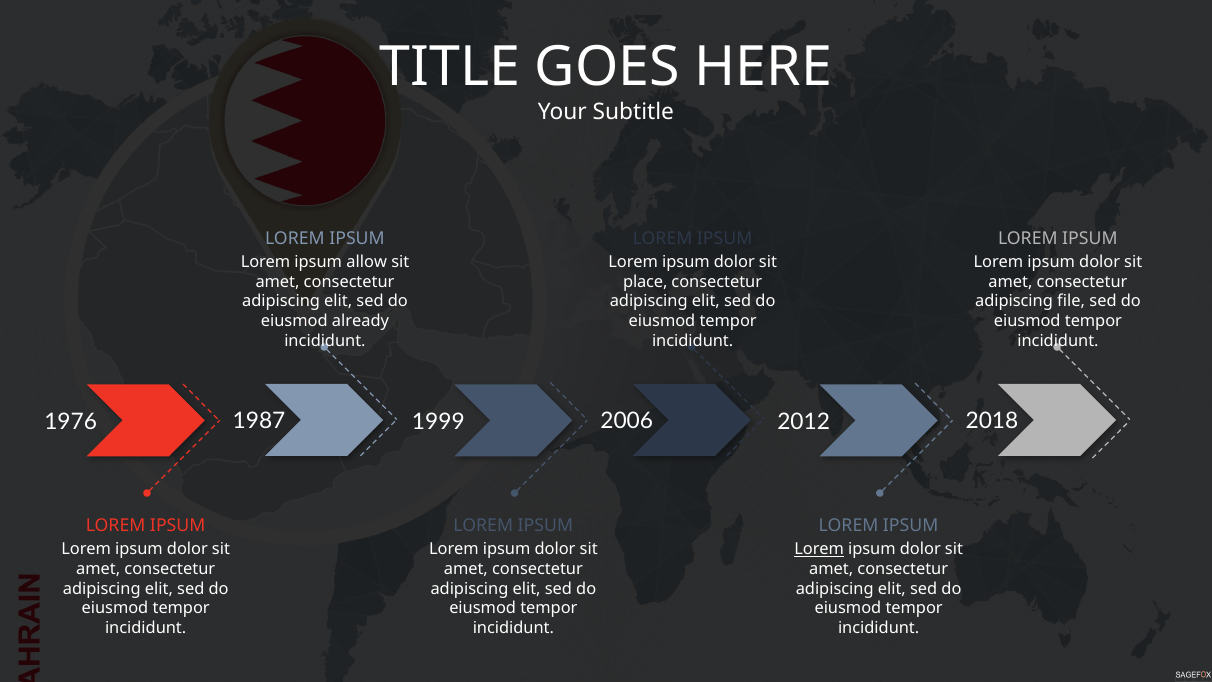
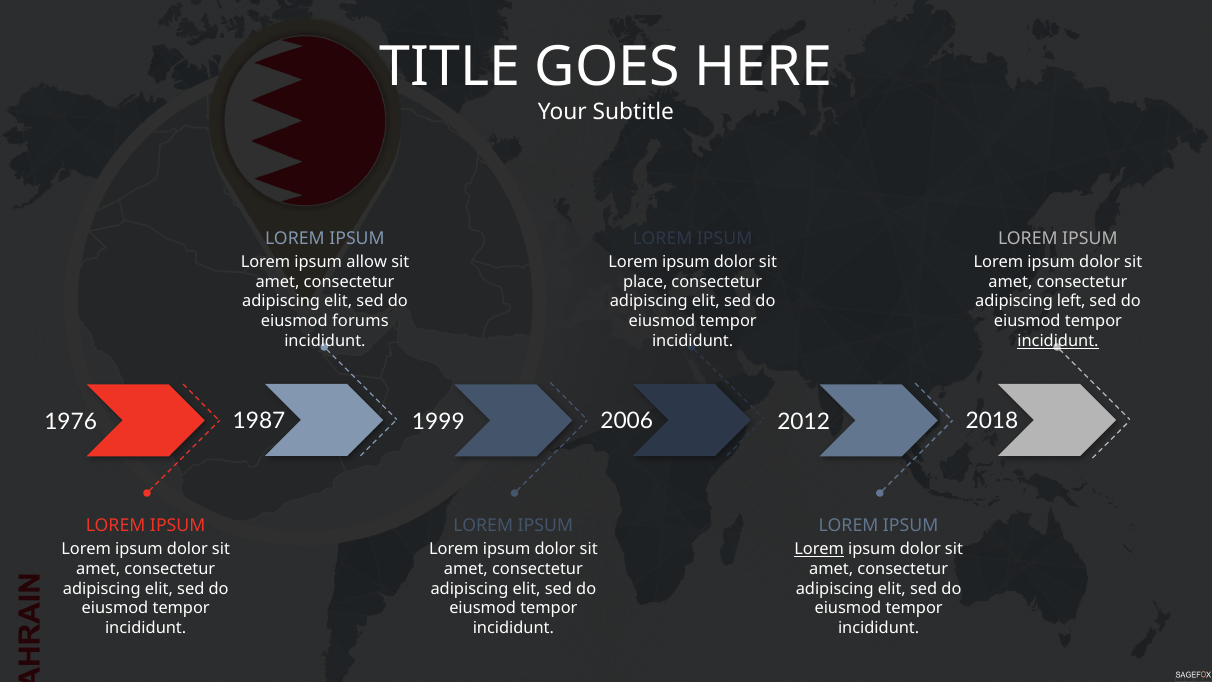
file: file -> left (1071, 301)
already: already -> forums (360, 321)
incididunt underline: none -> present (1058, 341)
